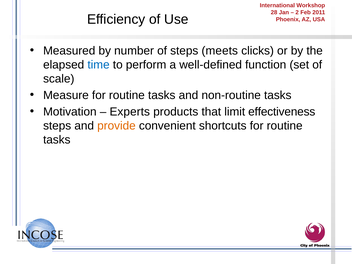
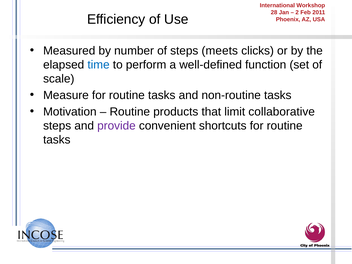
Experts: Experts -> Routine (130, 112)
effectiveness: effectiveness -> collaborative (282, 112)
provide colour: orange -> purple (116, 126)
